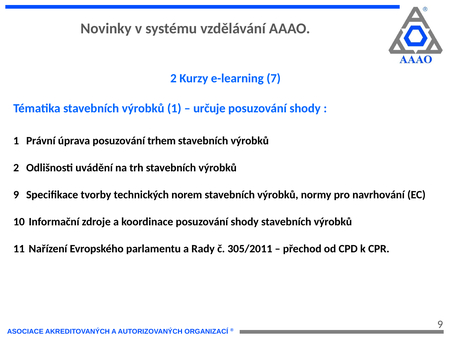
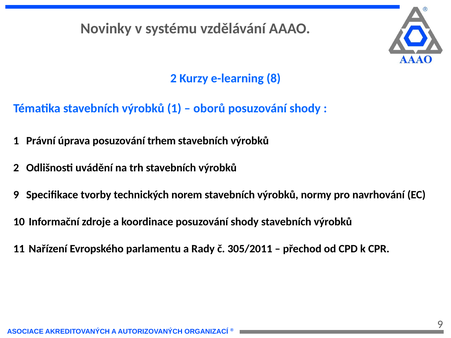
7: 7 -> 8 (274, 79)
určuje: určuje -> oborů (209, 109)
